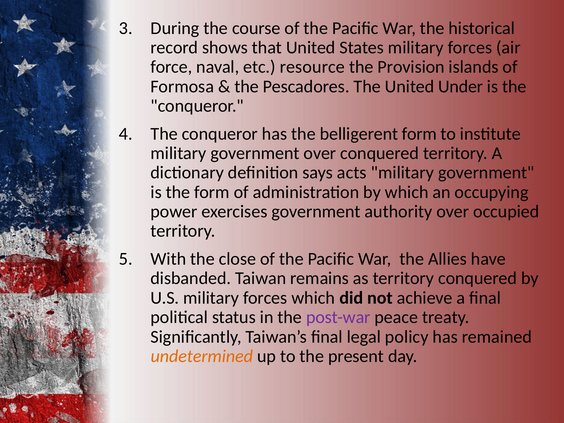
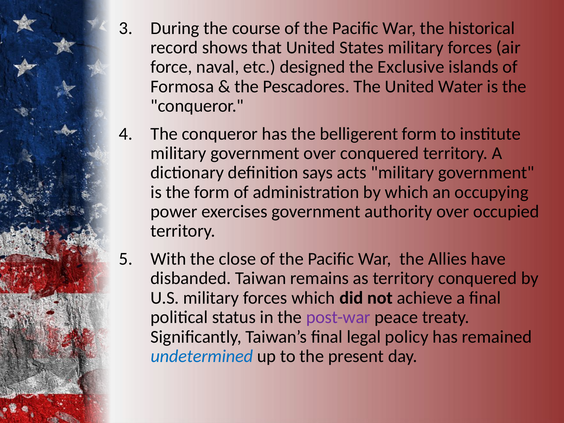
resource: resource -> designed (312, 67)
Provision: Provision -> Exclusive (411, 67)
Under: Under -> Water (461, 86)
undetermined colour: orange -> blue (202, 356)
